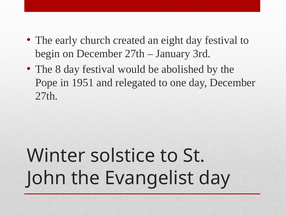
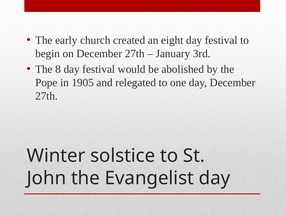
1951: 1951 -> 1905 (83, 82)
